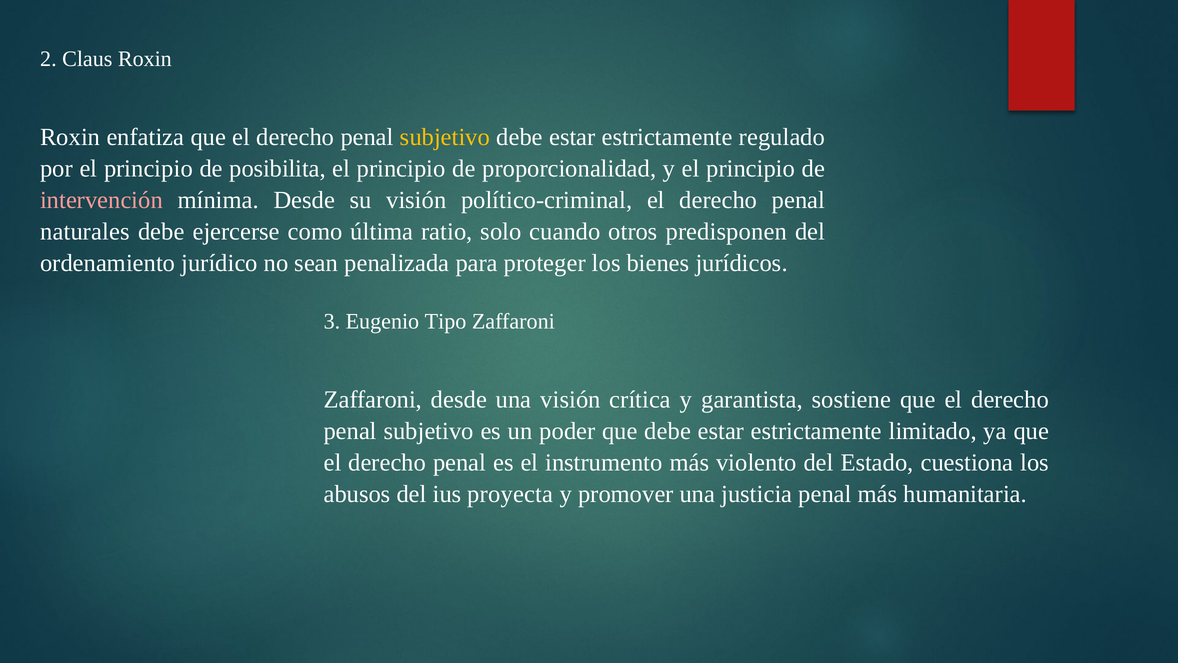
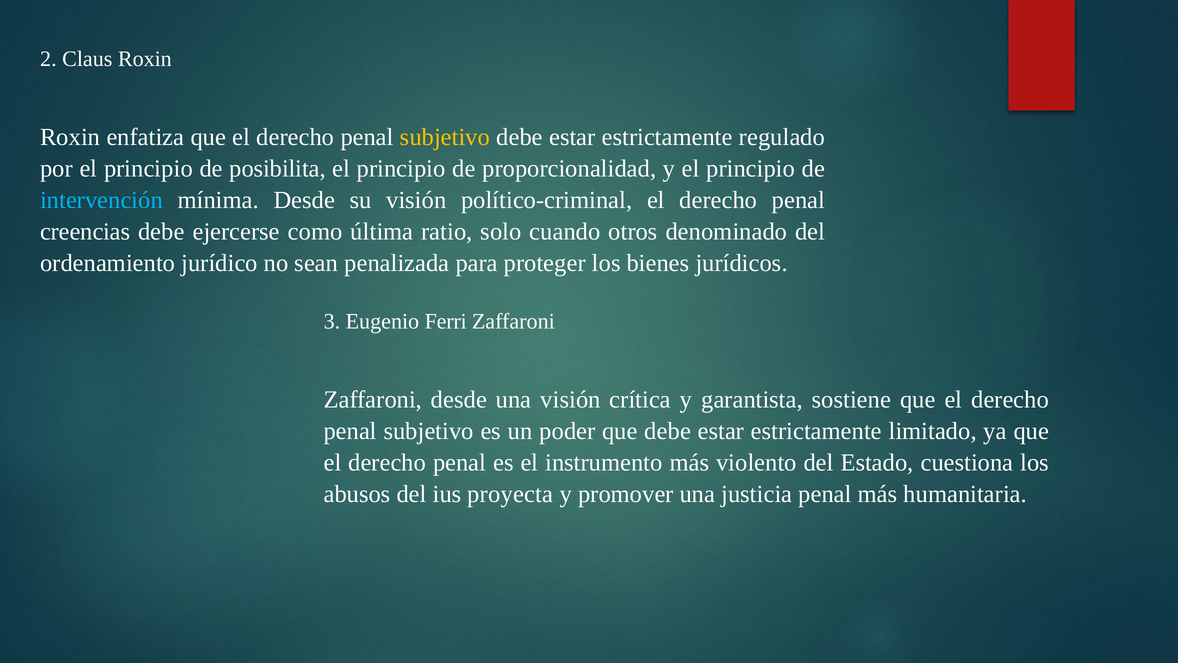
intervención colour: pink -> light blue (101, 200)
naturales: naturales -> creencias (85, 232)
predisponen: predisponen -> denominado (726, 232)
Tipo: Tipo -> Ferri (446, 321)
